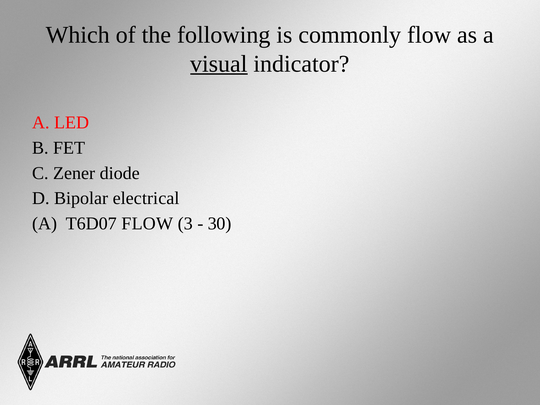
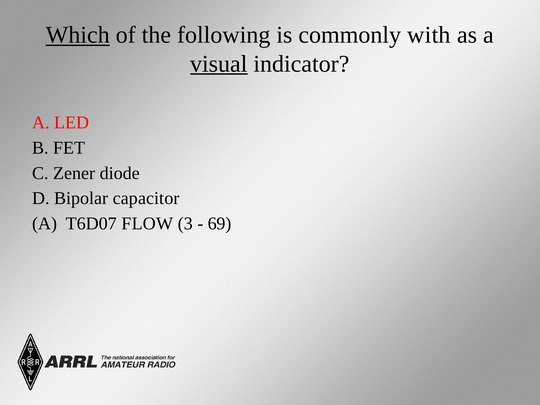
Which underline: none -> present (78, 35)
commonly flow: flow -> with (429, 35)
electrical: electrical -> capacitor (146, 198)
30: 30 -> 69 (220, 223)
